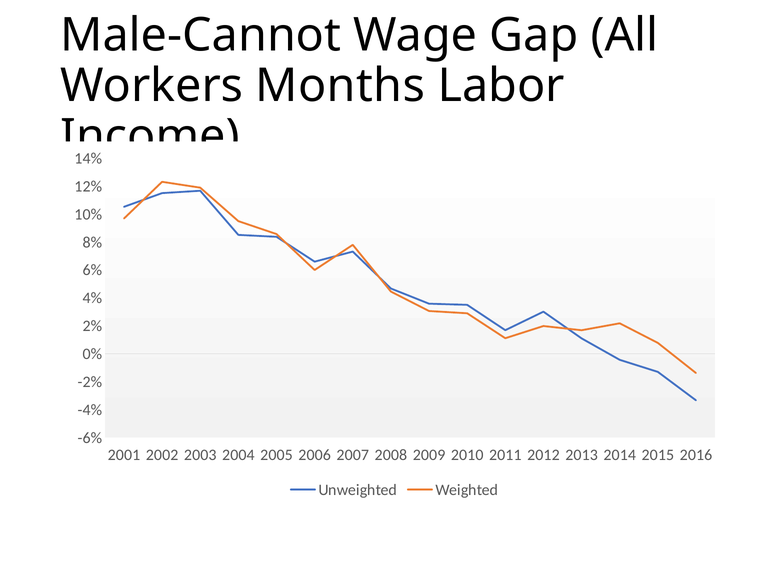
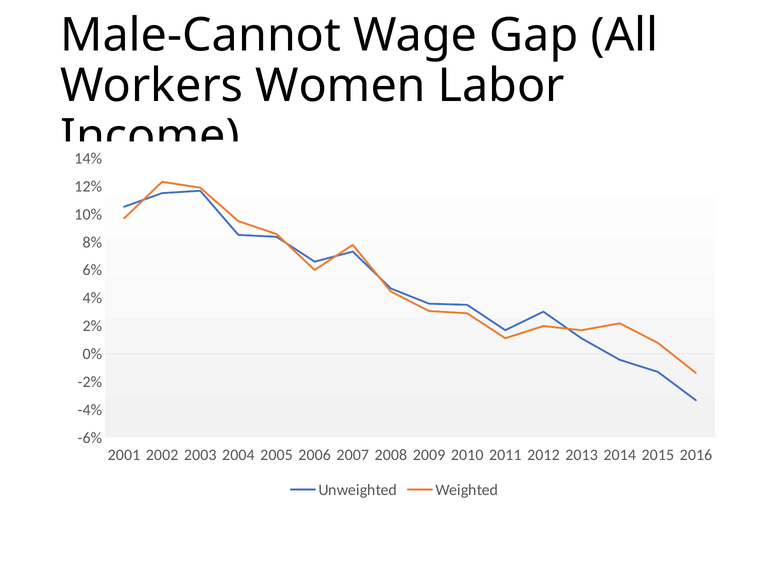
Months: Months -> Women (341, 86)
